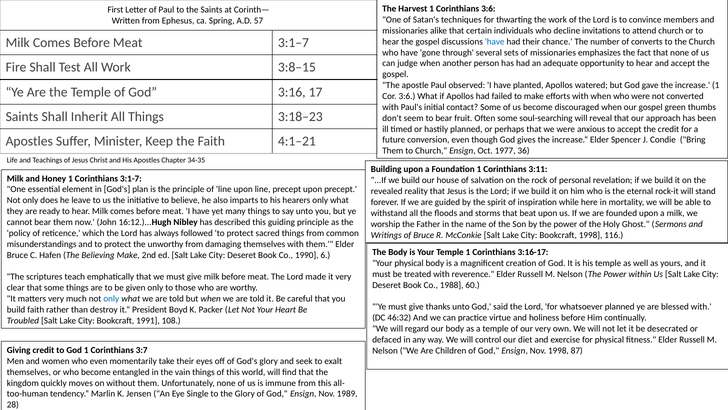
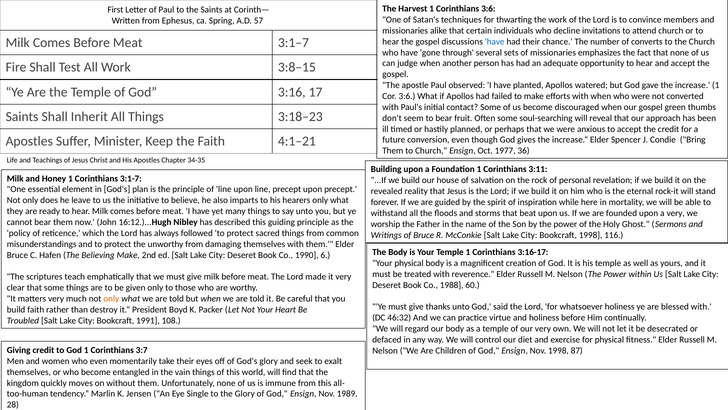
a milk: milk -> very (676, 213)
only colour: blue -> orange (111, 298)
whatsoever planned: planned -> holiness (620, 307)
